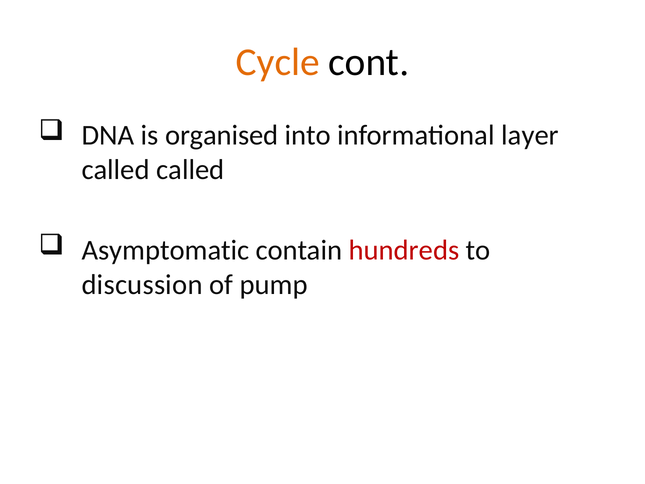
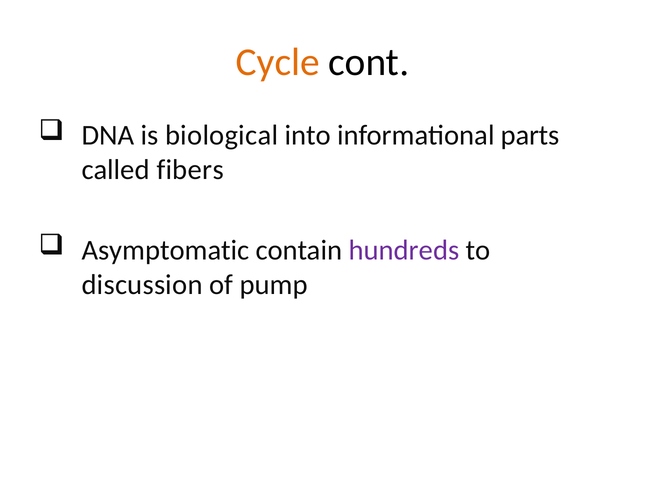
organised: organised -> biological (222, 135)
layer: layer -> parts (530, 135)
called called: called -> fibers (190, 170)
hundreds colour: red -> purple (404, 250)
